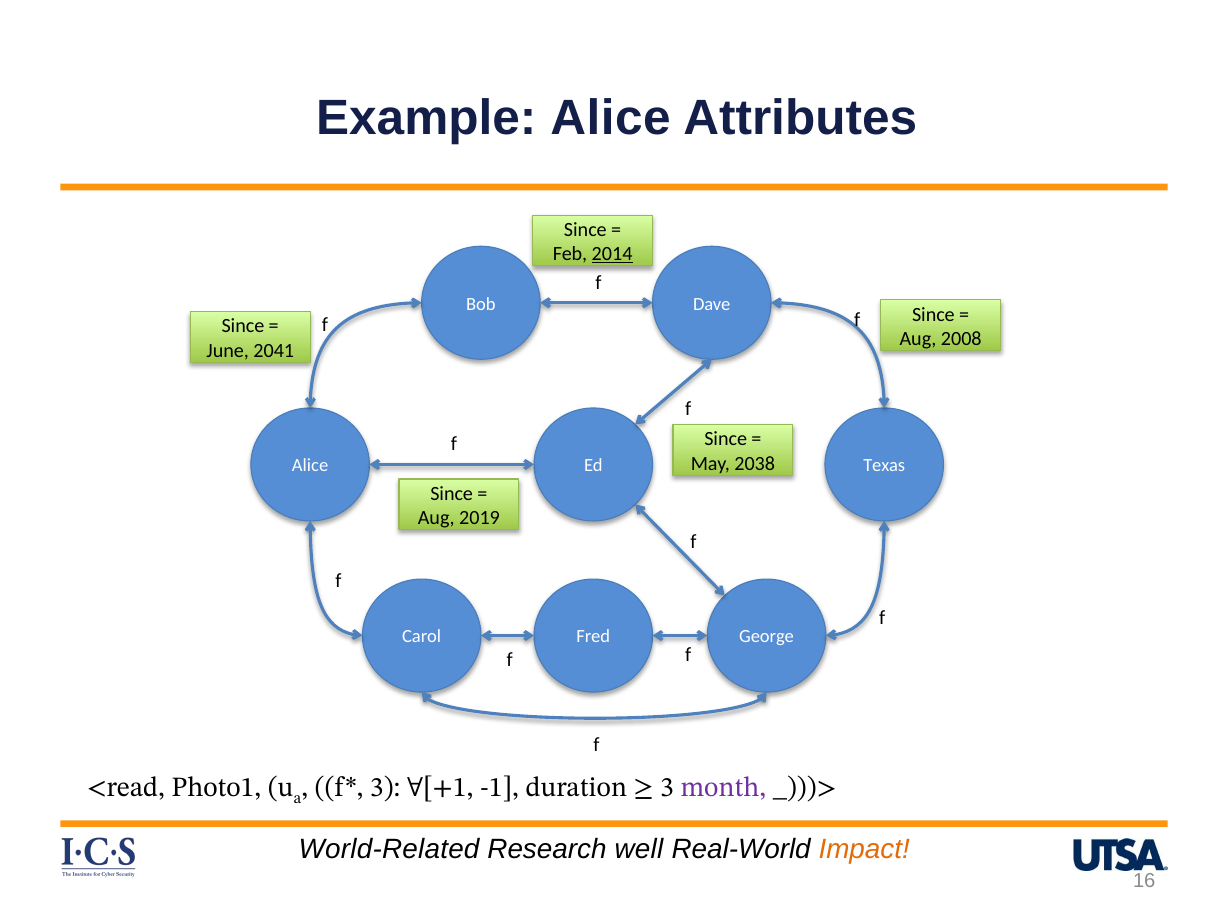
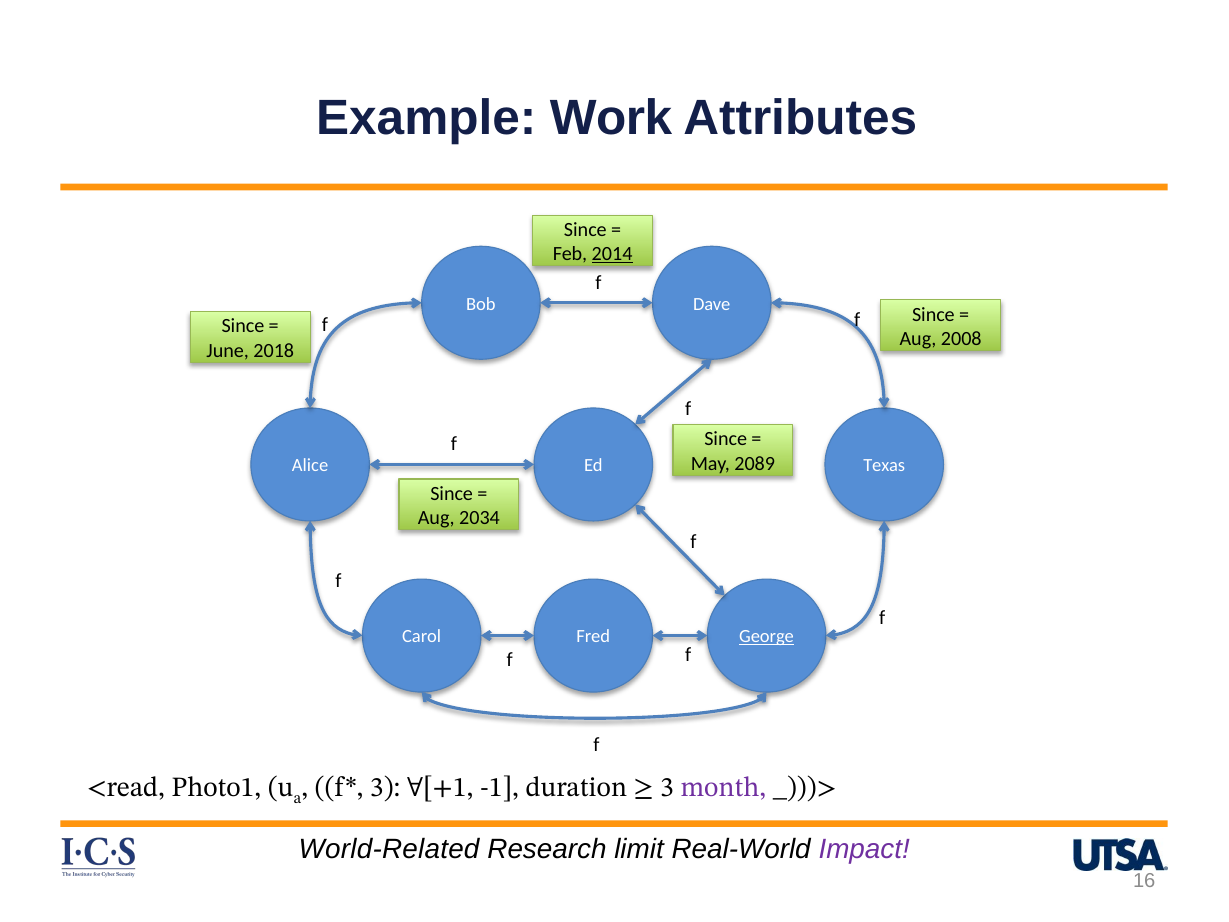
Example Alice: Alice -> Work (611, 118)
2041: 2041 -> 2018 (274, 350)
2038: 2038 -> 2089 (755, 463)
2019: 2019 -> 2034 (480, 518)
George underline: none -> present (767, 637)
well: well -> limit (639, 848)
Impact colour: orange -> purple (864, 848)
